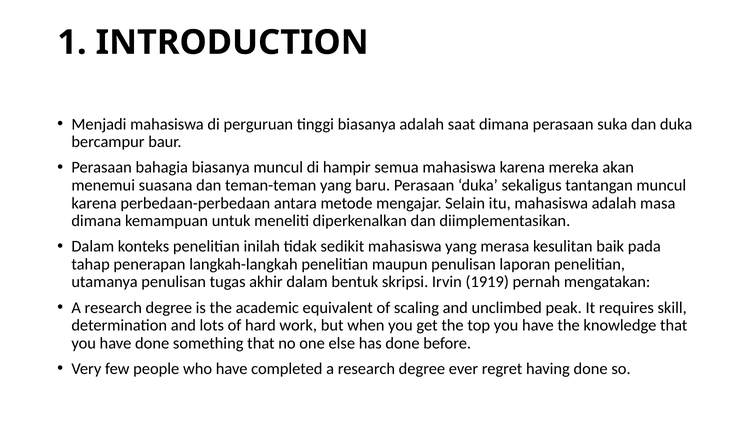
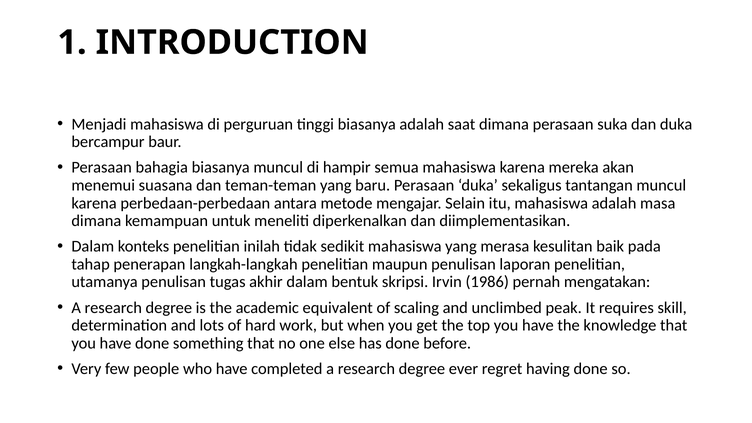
1919: 1919 -> 1986 (487, 282)
